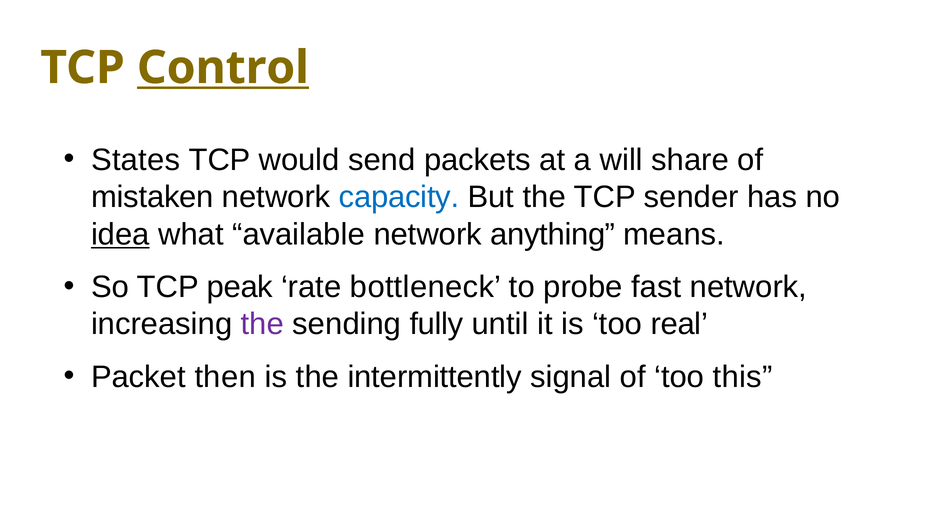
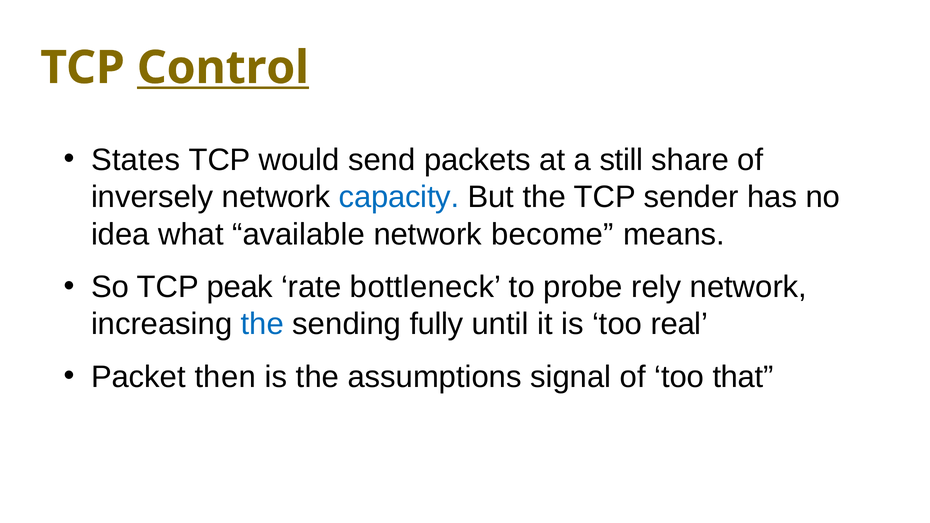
will: will -> still (621, 160)
mistaken: mistaken -> inversely (152, 197)
idea underline: present -> none (120, 234)
anything: anything -> become (552, 234)
fast: fast -> rely (656, 287)
the colour: purple -> blue (262, 324)
intermittently: intermittently -> assumptions (435, 377)
this: this -> that (743, 377)
